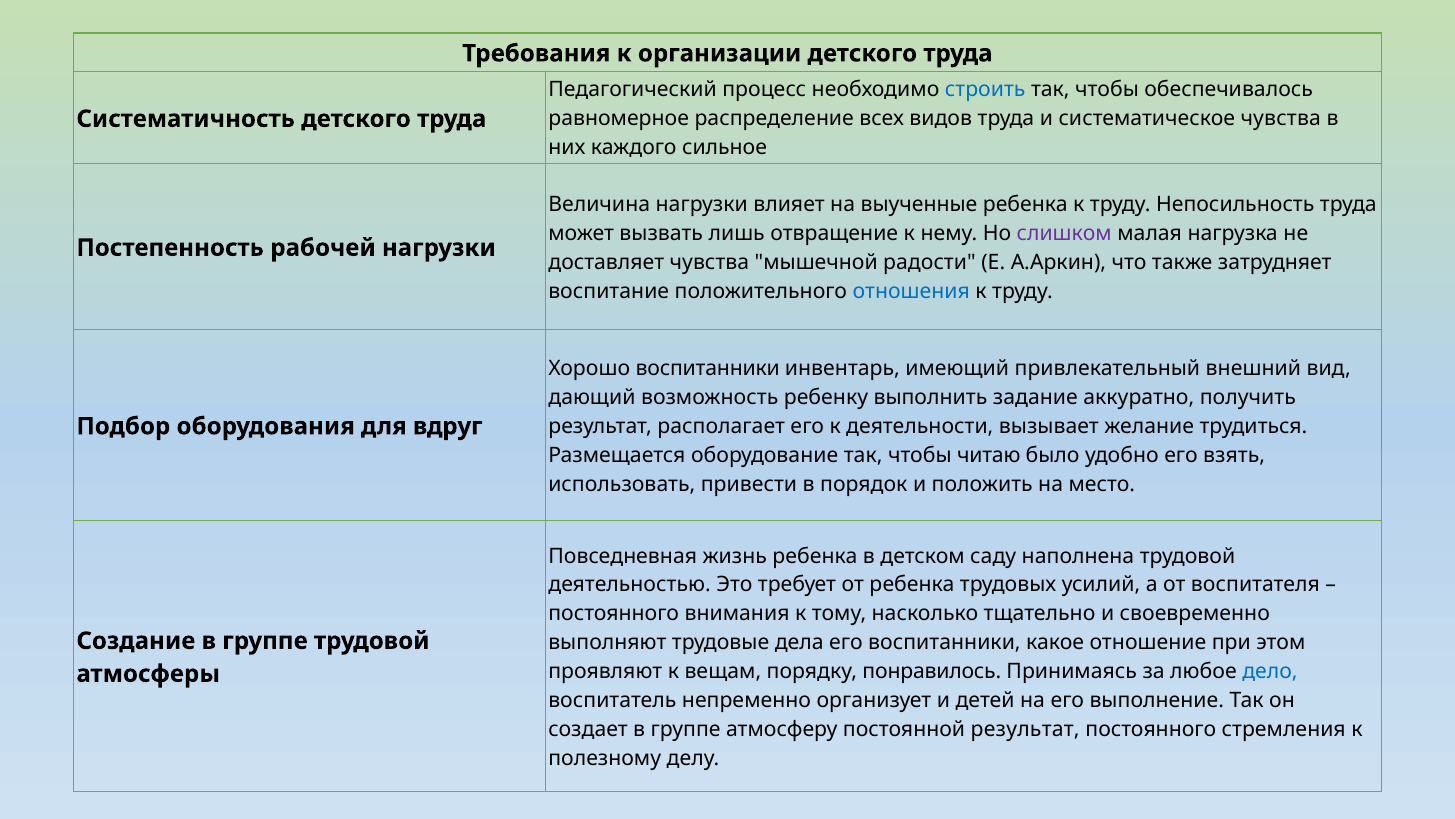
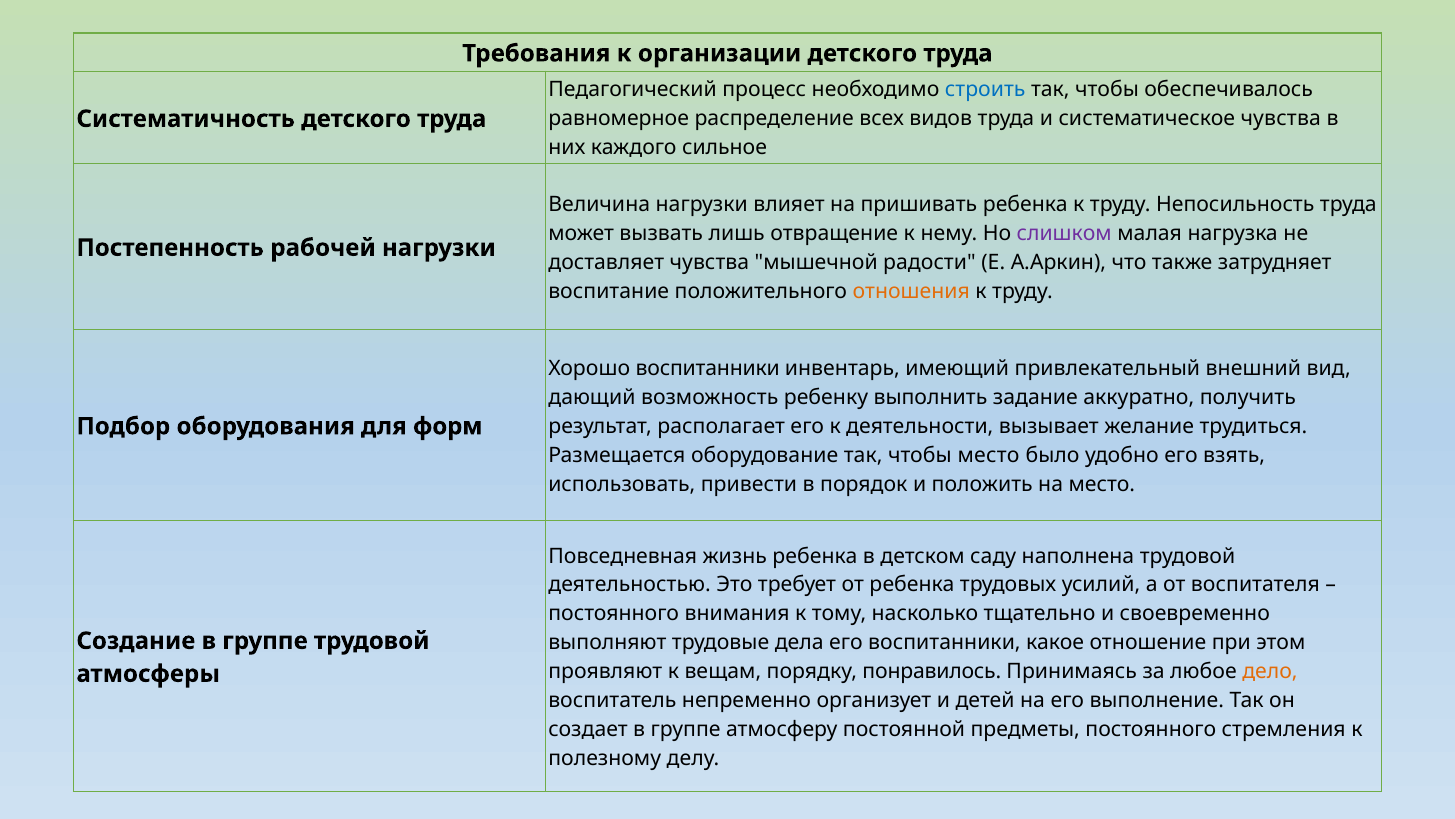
выученные: выученные -> пришивать (919, 204)
отношения colour: blue -> orange (911, 291)
вдруг: вдруг -> форм (448, 426)
чтобы читаю: читаю -> место (989, 455)
дело colour: blue -> orange (1270, 671)
постоянной результат: результат -> предметы (1025, 729)
